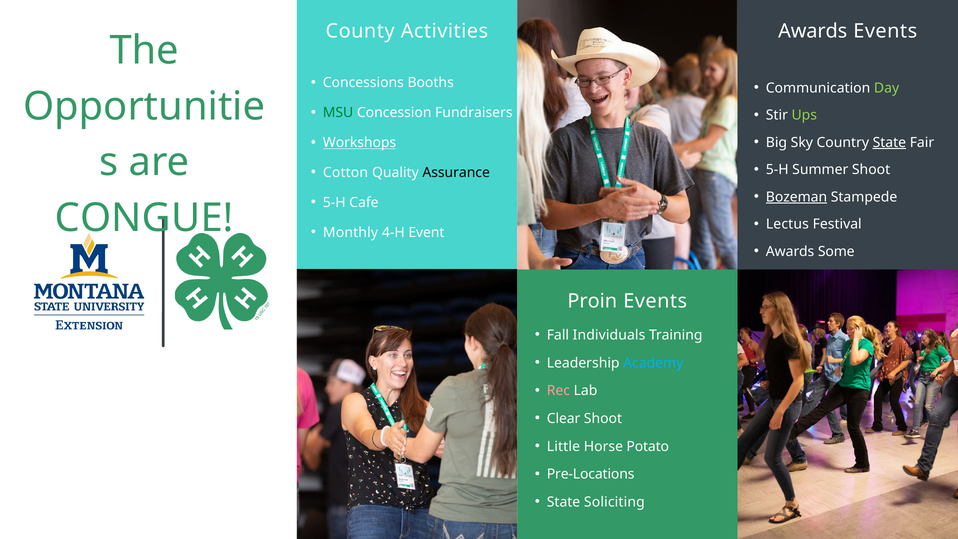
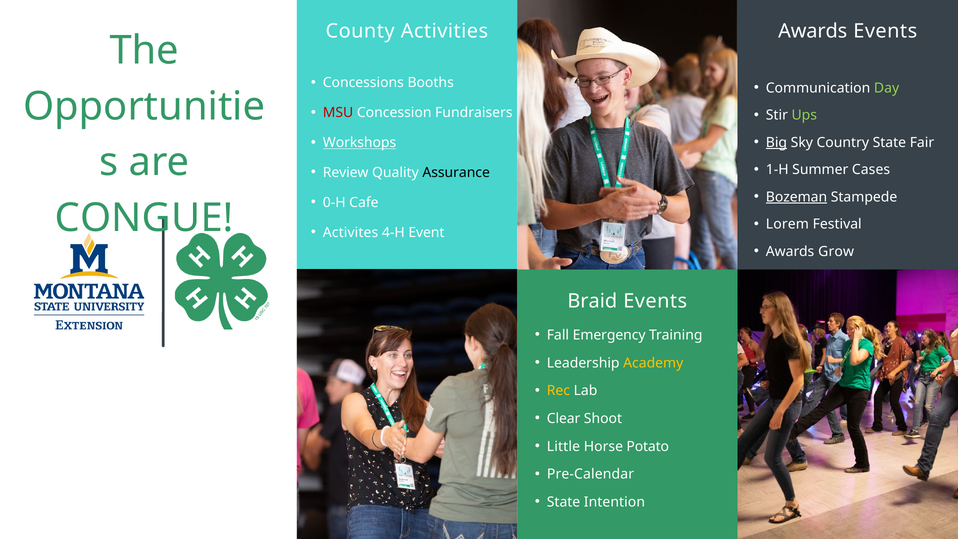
MSU colour: green -> red (338, 113)
Big underline: none -> present (776, 142)
State underline: present -> none (889, 142)
5-H: 5-H -> 1-H (777, 170)
Summer Shoot: Shoot -> Cases (871, 170)
Cotton: Cotton -> Review (346, 173)
5-H: 5-H -> 0-H (334, 203)
Lectus: Lectus -> Lorem (787, 224)
Monthly: Monthly -> Activites (351, 233)
Some: Some -> Grow (836, 251)
Proin: Proin -> Braid (592, 301)
Individuals: Individuals -> Emergency (609, 335)
Academy colour: light blue -> yellow (653, 363)
Rec colour: pink -> yellow (558, 391)
Pre-Locations: Pre-Locations -> Pre-Calendar (591, 474)
Soliciting: Soliciting -> Intention (614, 502)
